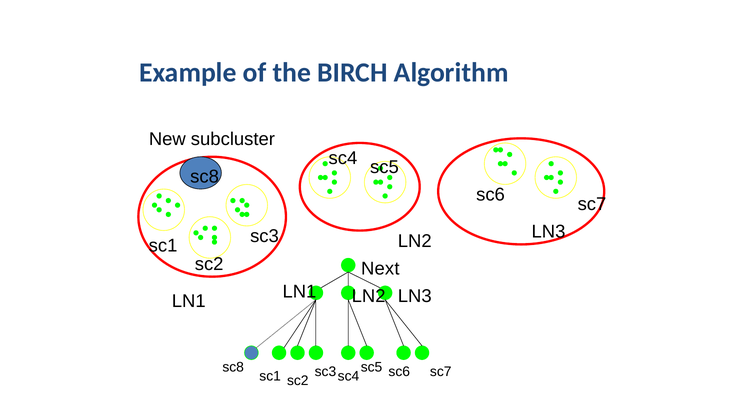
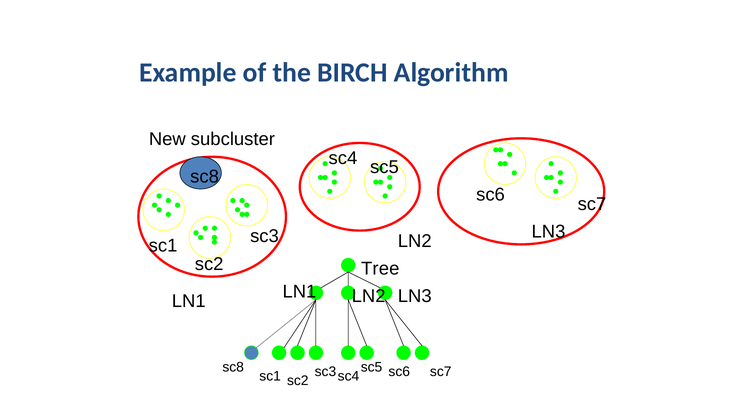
Next: Next -> Tree (380, 269)
